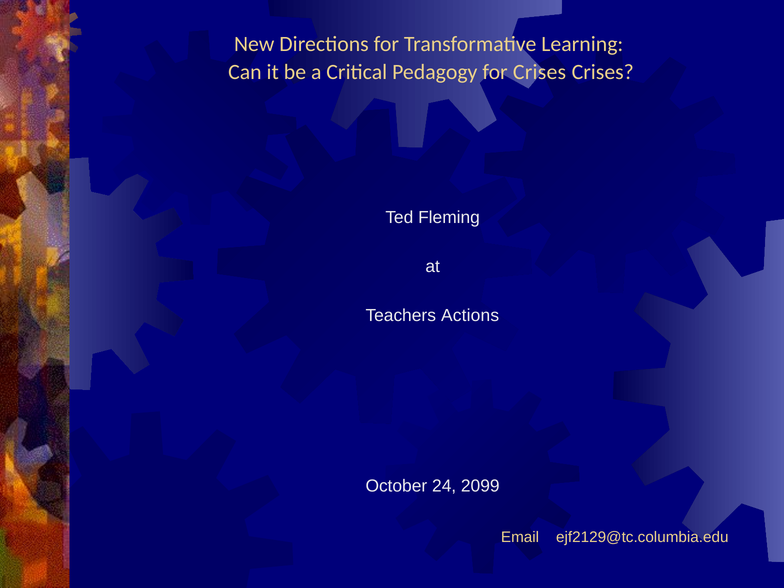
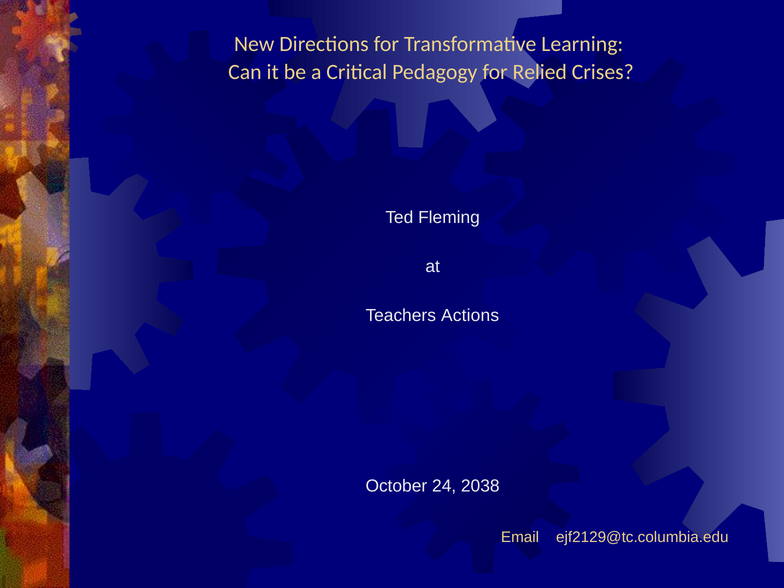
for Crises: Crises -> Relied (540, 72)
2099: 2099 -> 2038 (480, 486)
